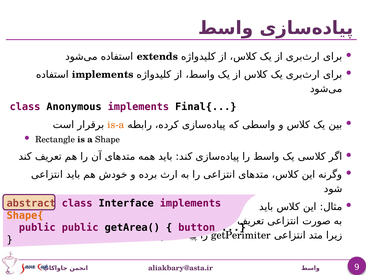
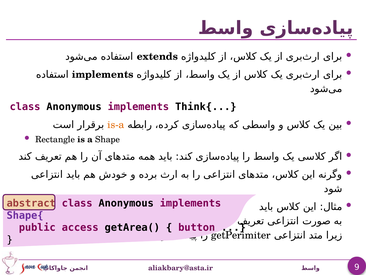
Final{: Final{ -> Think{ (206, 107)
Interface: Interface -> Anonymous (126, 203)
Shape{ colour: orange -> purple (25, 215)
public public: public -> access (80, 227)
